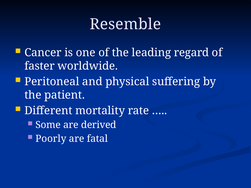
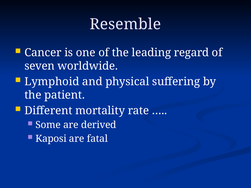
faster: faster -> seven (40, 66)
Peritoneal: Peritoneal -> Lymphoid (52, 82)
Poorly: Poorly -> Kaposi (51, 139)
